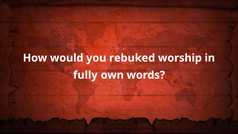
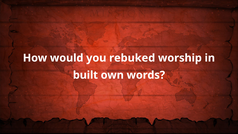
fully: fully -> built (85, 75)
